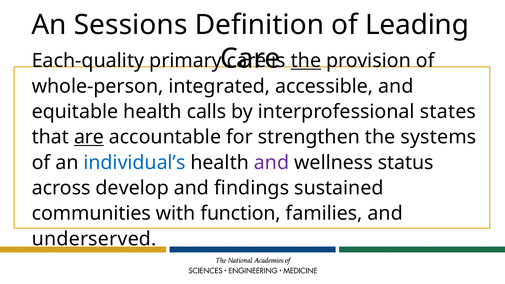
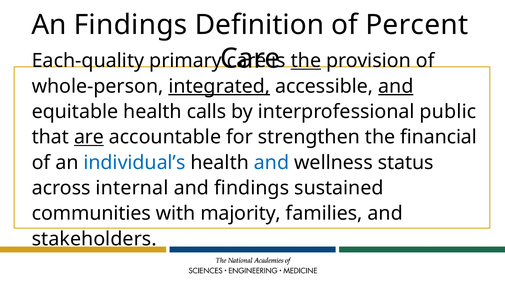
An Sessions: Sessions -> Findings (131, 25)
Leading: Leading -> Percent (417, 25)
integrated underline: none -> present (219, 86)
and underline: none -> present (396, 86)
states: states -> public (448, 112)
systems: systems -> financial (439, 137)
and colour: purple -> blue (272, 163)
develop: develop -> internal (132, 188)
function: function -> majority (241, 213)
underserved: underserved -> stakeholders (94, 239)
